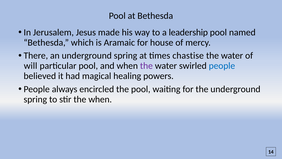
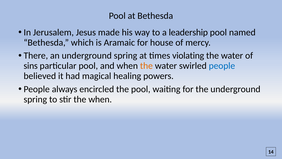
chastise: chastise -> violating (188, 56)
will: will -> sins (31, 66)
the colour: purple -> orange (146, 66)
